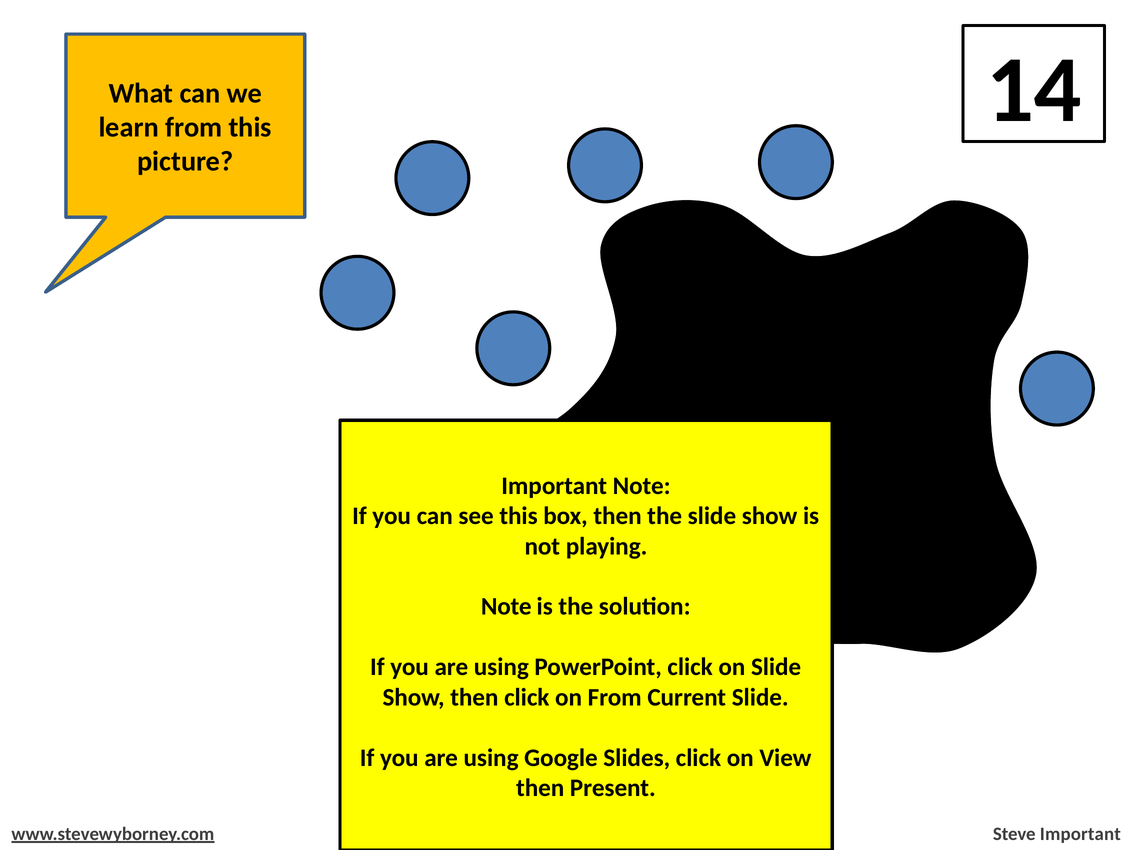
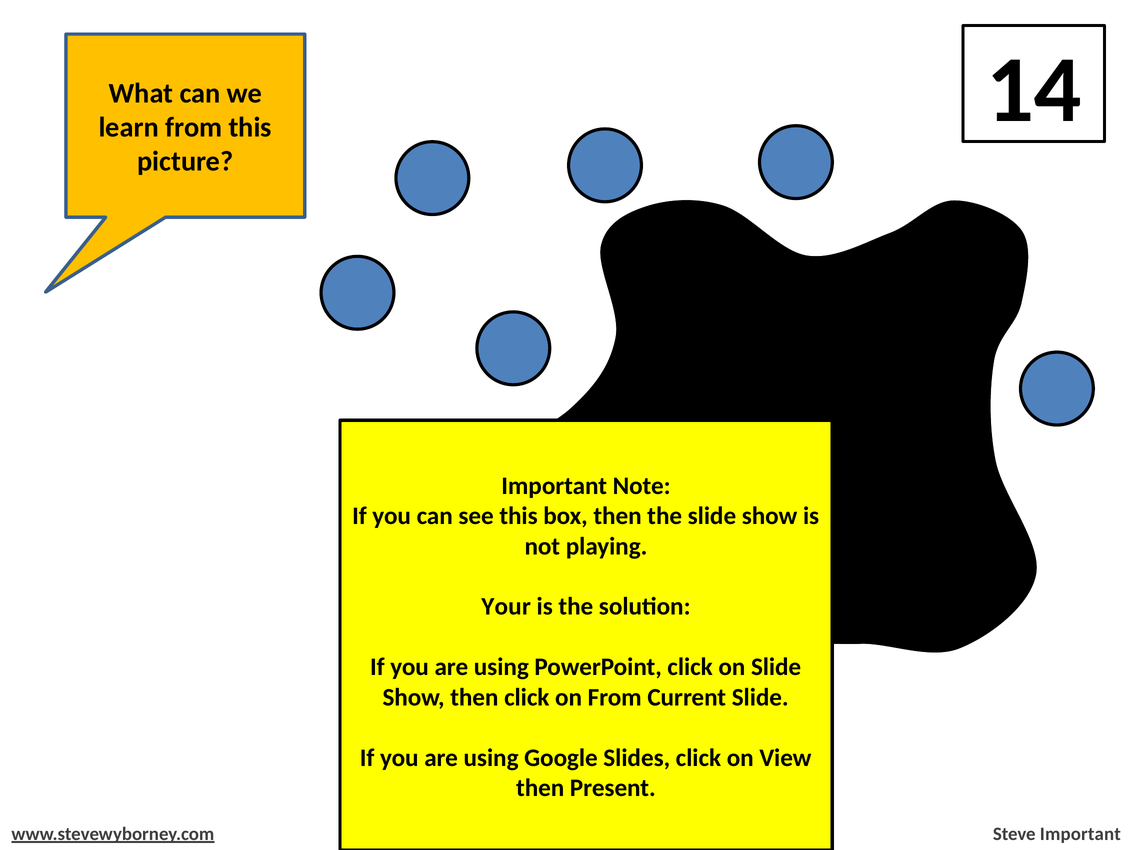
Note: Note -> Your (506, 607)
